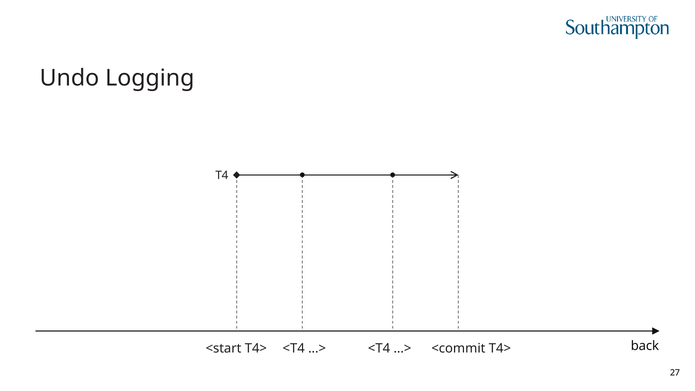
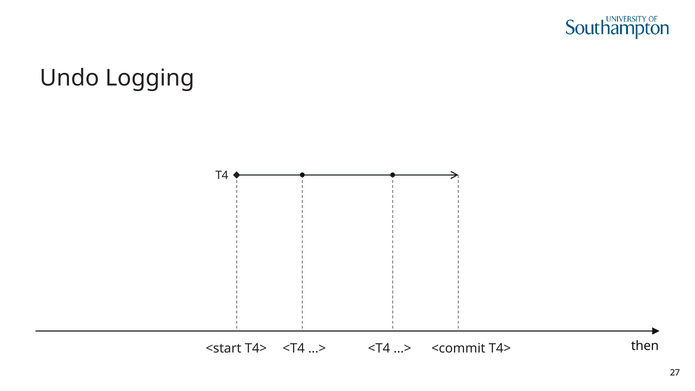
back: back -> then (645, 346)
